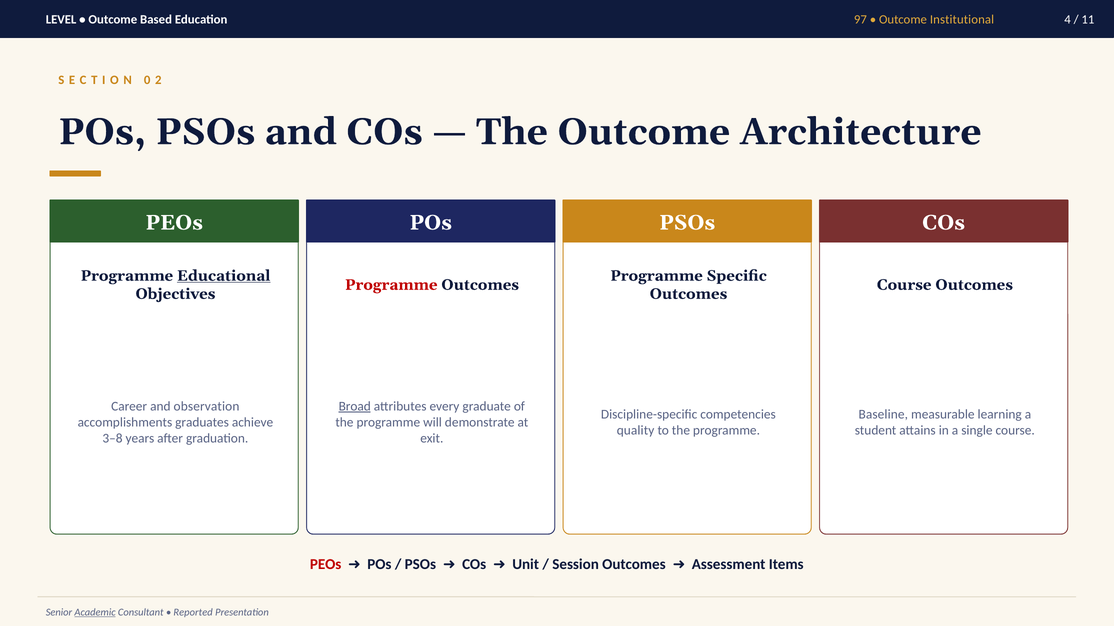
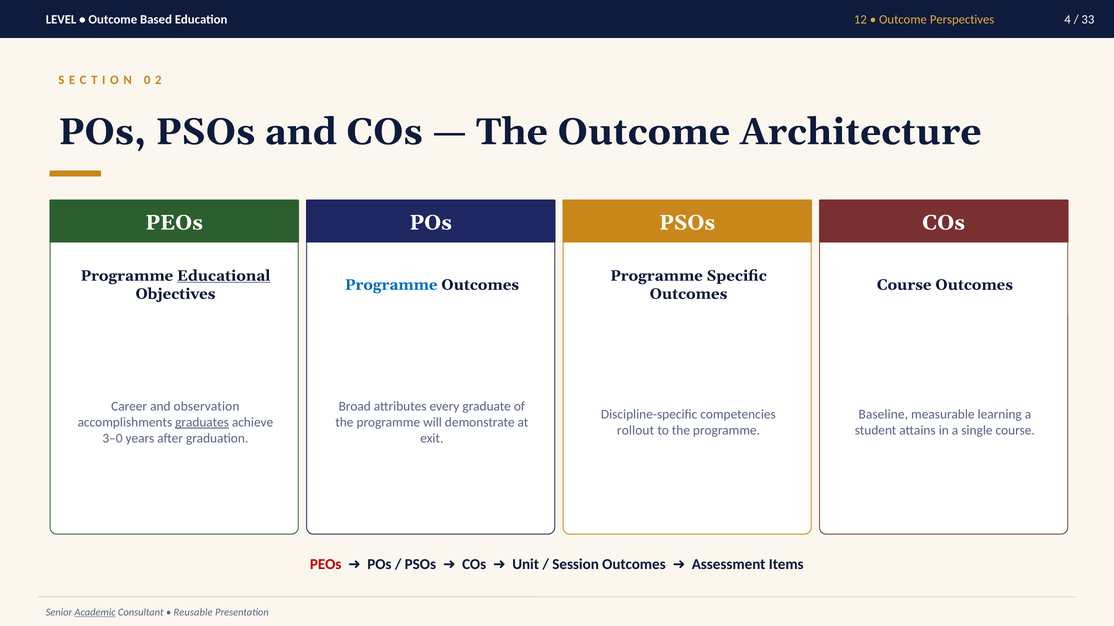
97: 97 -> 12 (860, 20)
Institutional: Institutional -> Perspectives (962, 20)
11: 11 -> 33 (1088, 20)
Programme colour: red -> blue (391, 285)
Broad underline: present -> none (355, 407)
graduates underline: none -> present (202, 423)
quality: quality -> rollout (636, 431)
3–8: 3–8 -> 3–0 (113, 439)
Reported: Reported -> Reusable (193, 613)
